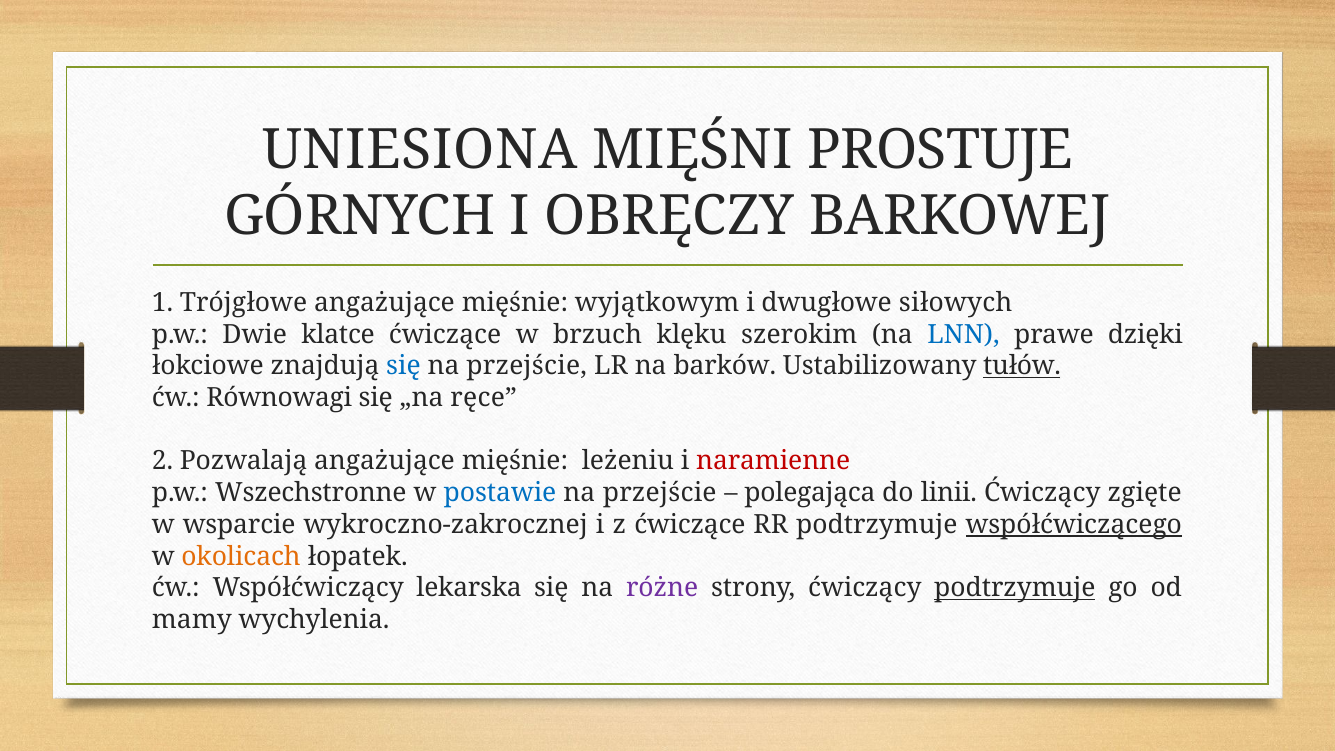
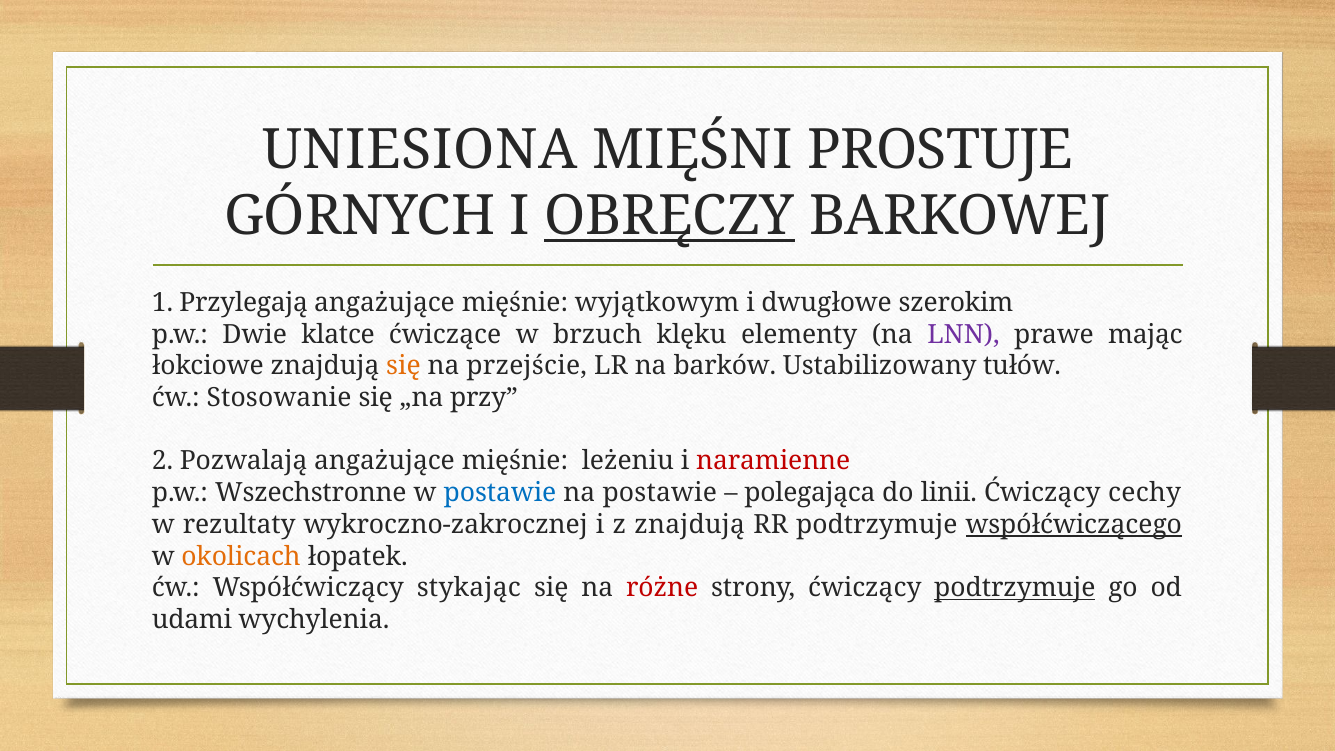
OBRĘCZY underline: none -> present (670, 217)
Trójgłowe: Trójgłowe -> Przylegają (244, 303)
siłowych: siłowych -> szerokim (956, 303)
szerokim: szerokim -> elementy (799, 334)
LNN colour: blue -> purple (963, 334)
dzięki: dzięki -> mając (1145, 334)
się colour: blue -> orange (403, 366)
tułów underline: present -> none (1022, 366)
Równowagi: Równowagi -> Stosowanie (279, 398)
ręce: ręce -> przy (484, 398)
przejście: przejście -> postawie (660, 493)
zgięte: zgięte -> cechy (1145, 493)
wsparcie: wsparcie -> rezultaty (239, 525)
z ćwiczące: ćwiczące -> znajdują (690, 525)
lekarska: lekarska -> stykając (469, 588)
różne colour: purple -> red (662, 588)
mamy: mamy -> udami (192, 620)
